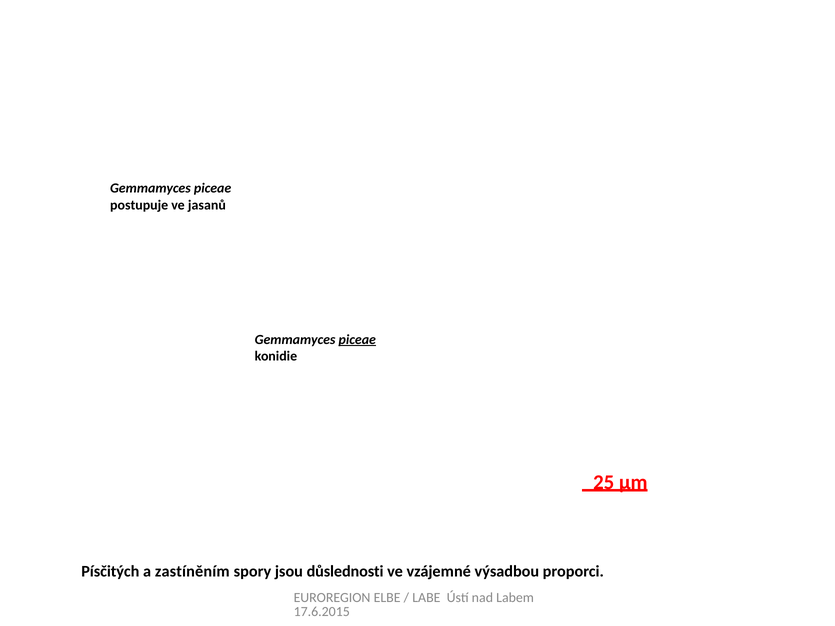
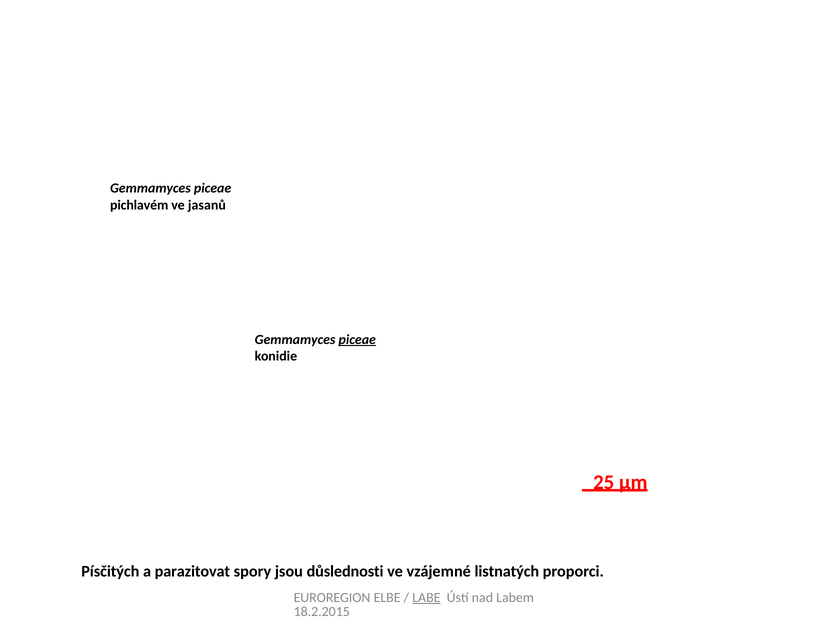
postupuje: postupuje -> pichlavém (139, 205)
zastíněním: zastíněním -> parazitovat (192, 571)
výsadbou: výsadbou -> listnatých (507, 571)
LABE underline: none -> present (426, 598)
17.6.2015: 17.6.2015 -> 18.2.2015 (322, 612)
